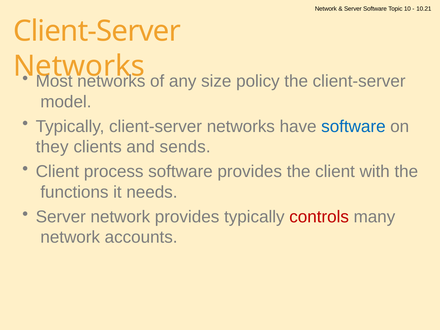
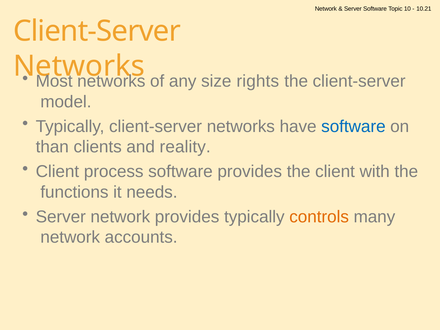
policy: policy -> rights (258, 81)
they: they -> than (52, 147)
sends: sends -> reality (185, 147)
controls colour: red -> orange (319, 217)
